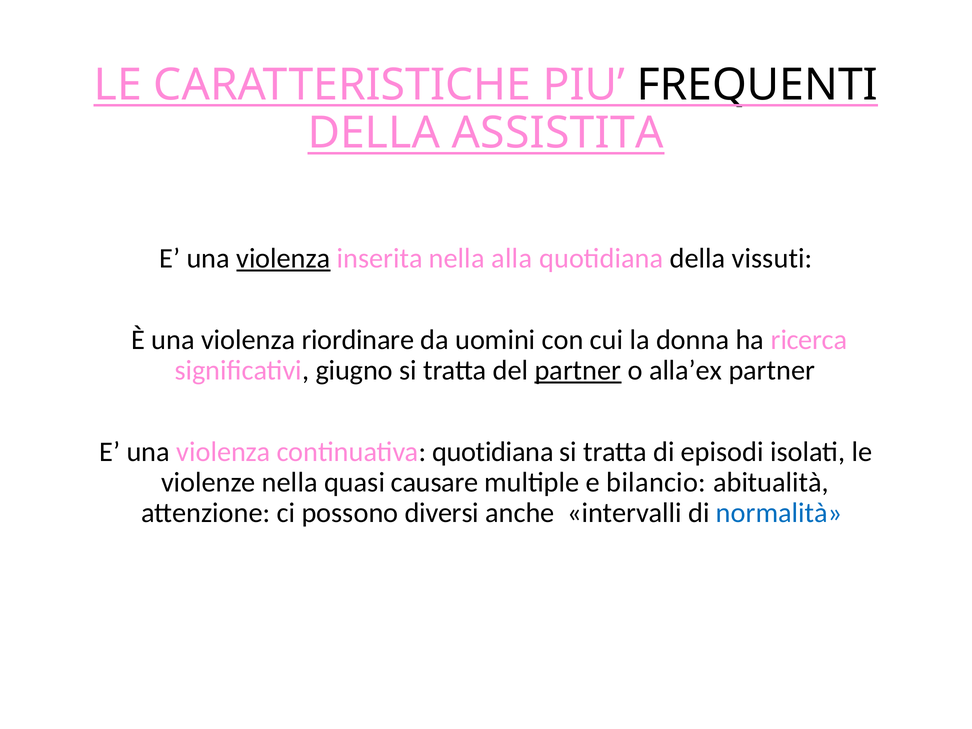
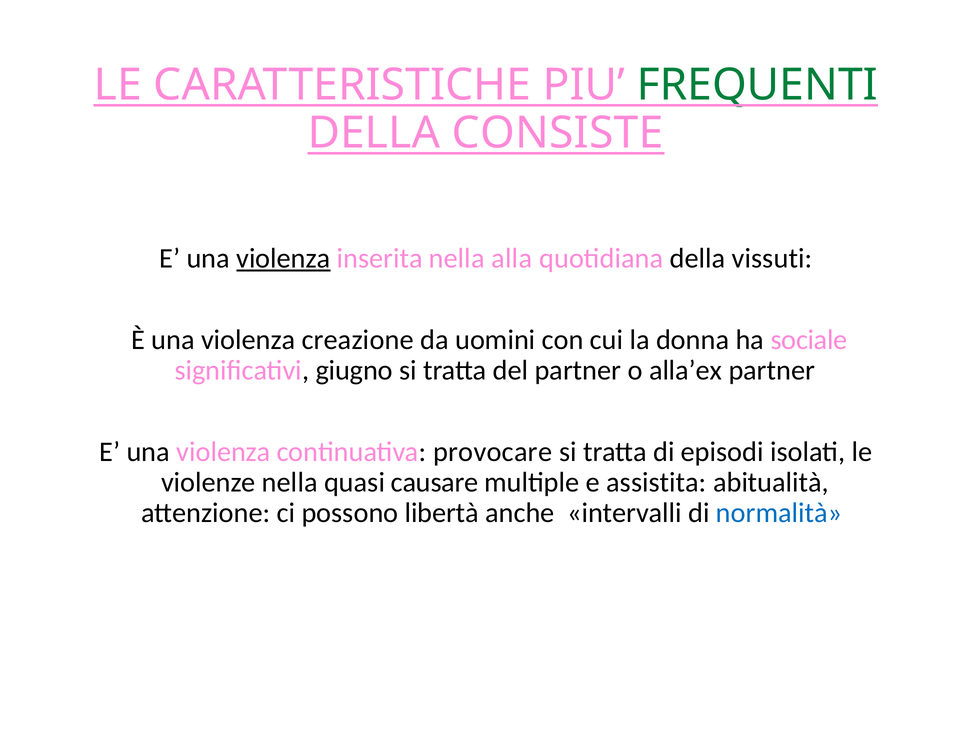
FREQUENTI colour: black -> green (757, 85)
ASSISTITA: ASSISTITA -> CONSISTE (558, 133)
riordinare: riordinare -> creazione (358, 340)
ricerca: ricerca -> sociale (809, 340)
partner underline: present -> none (578, 370)
continuativa quotidiana: quotidiana -> provocare (493, 452)
bilancio: bilancio -> assistita (656, 482)
diversi: diversi -> libertà (442, 513)
